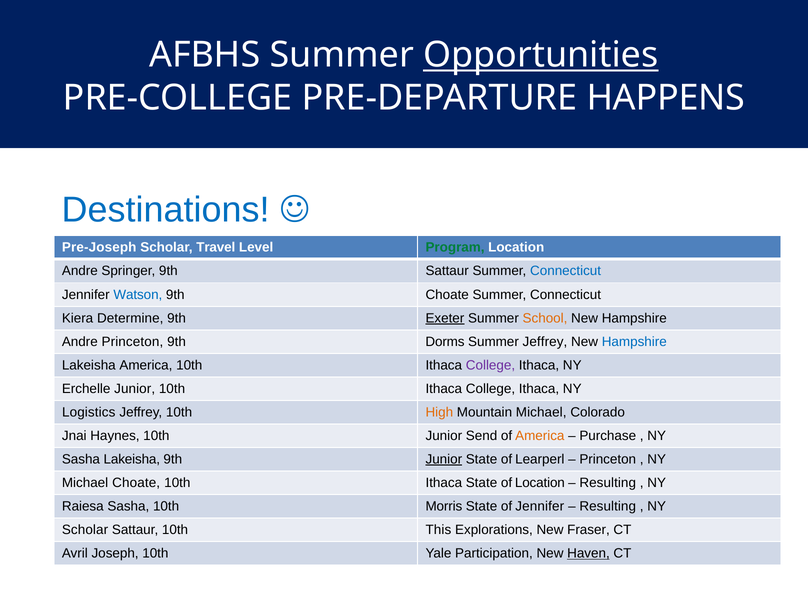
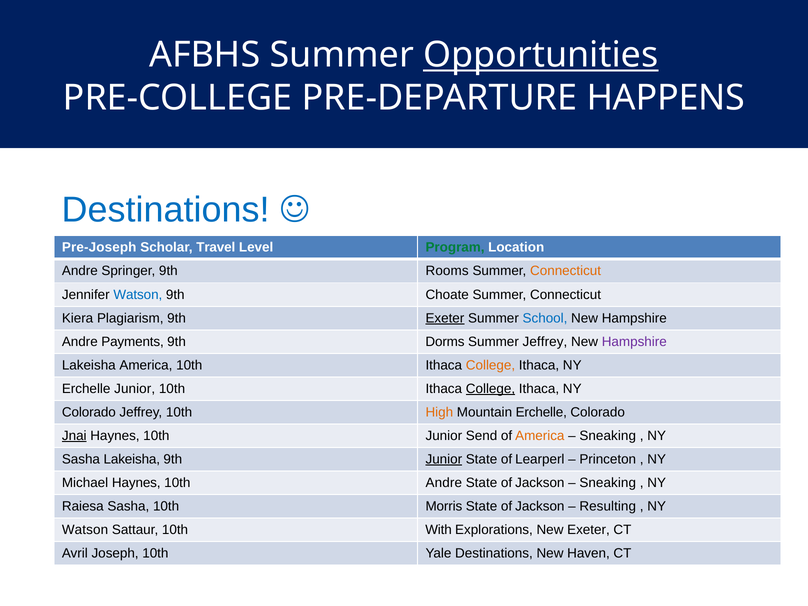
9th Sattaur: Sattaur -> Rooms (447, 271)
Connecticut colour: blue -> orange (566, 271)
Determine: Determine -> Plagiarism (130, 318)
School colour: orange -> blue (545, 318)
Andre Princeton: Princeton -> Payments (133, 342)
Hampshire colour: blue -> purple (634, 342)
College colour: purple -> orange (490, 365)
College underline: none -> present (490, 389)
Logistics: Logistics -> Colorado (89, 412)
Mountain Michael: Michael -> Erchelle (541, 412)
Jnai underline: none -> present (74, 436)
Purchase: Purchase -> Sneaking (608, 436)
Michael Choate: Choate -> Haynes (136, 483)
Ithaca: Ithaca -> Andre (444, 483)
Location: Location -> Jackson (540, 483)
Resulting: Resulting -> Sneaking (608, 483)
Jennifer: Jennifer -> Jackson (540, 506)
Scholar: Scholar -> Watson (85, 530)
This: This -> With (439, 530)
New Fraser: Fraser -> Exeter (588, 530)
Yale Participation: Participation -> Destinations (494, 554)
Haven underline: present -> none (588, 554)
